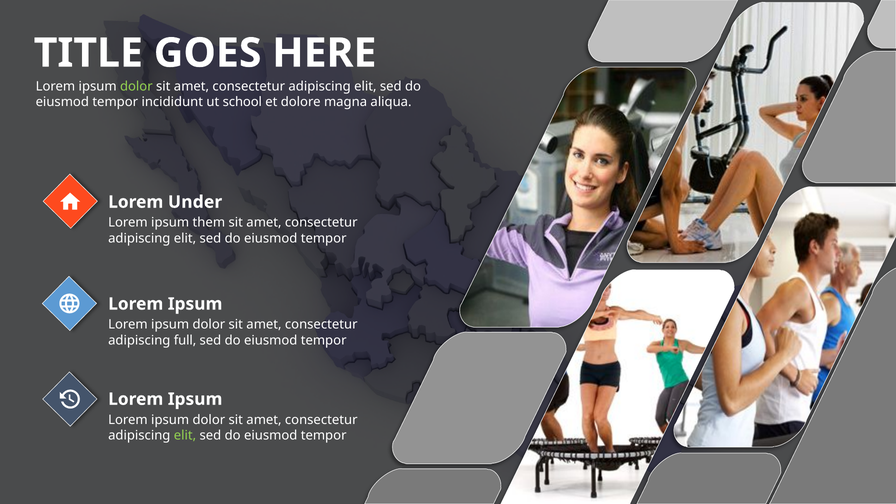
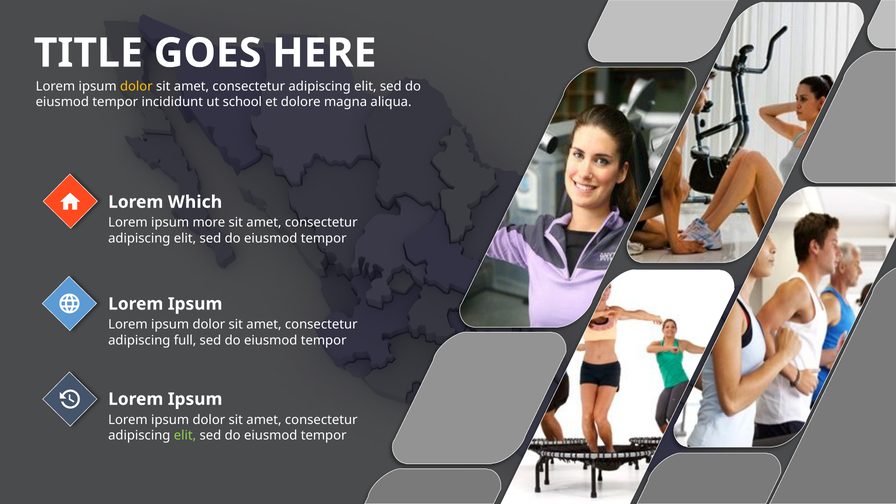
dolor colour: light green -> yellow (136, 86)
Under: Under -> Which (195, 202)
them: them -> more (209, 223)
